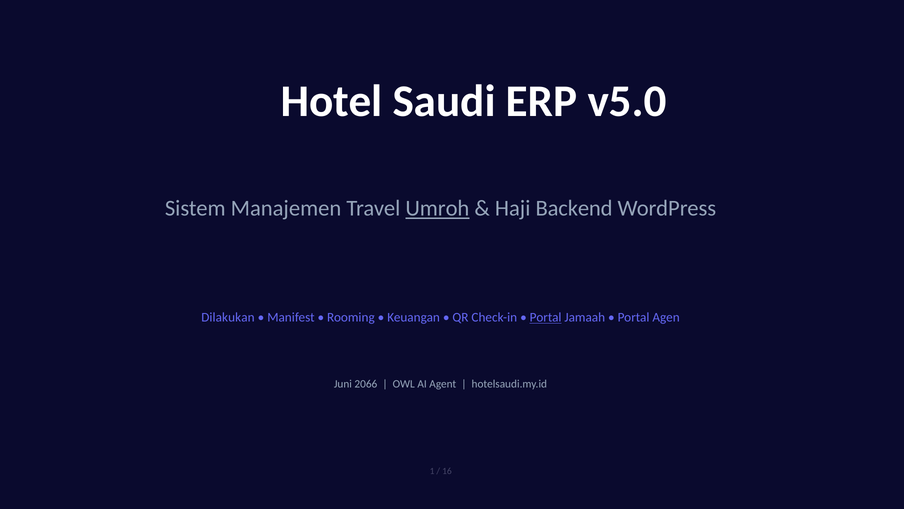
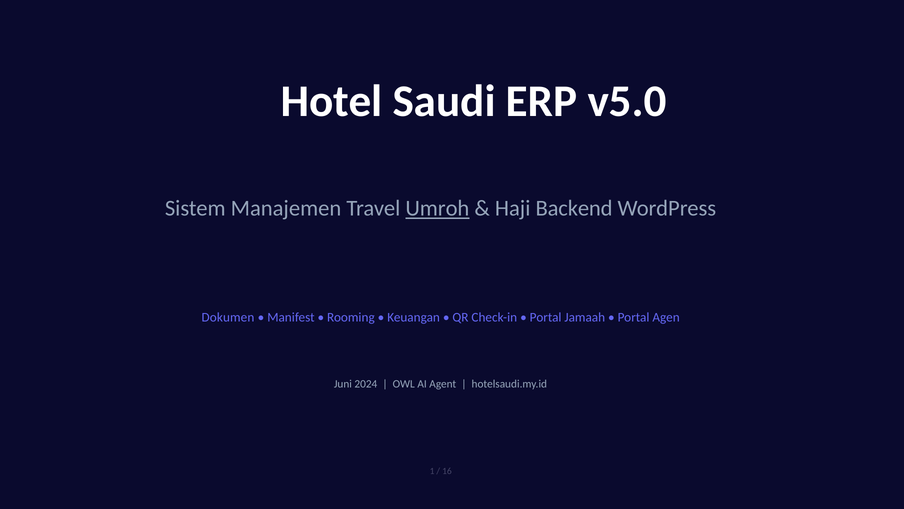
Dilakukan: Dilakukan -> Dokumen (228, 317)
Portal underline: present -> none (546, 317)
2066: 2066 -> 2024 (366, 384)
